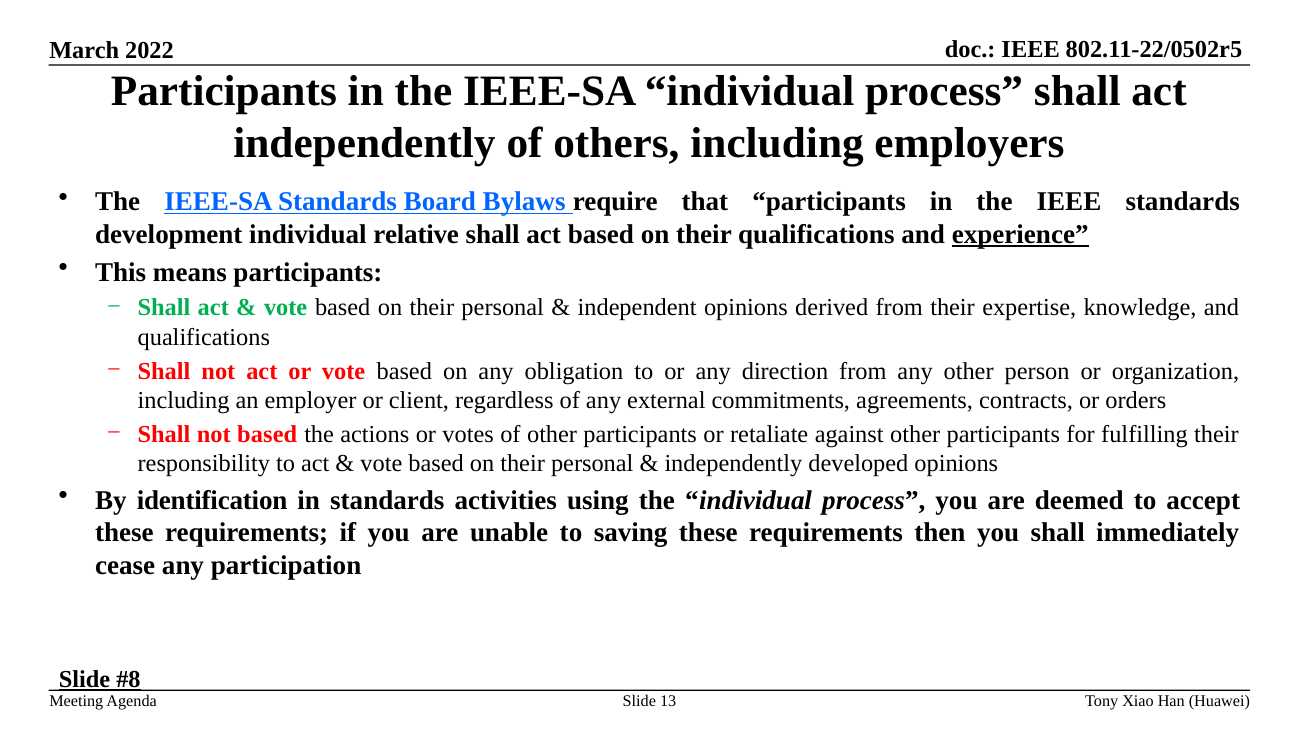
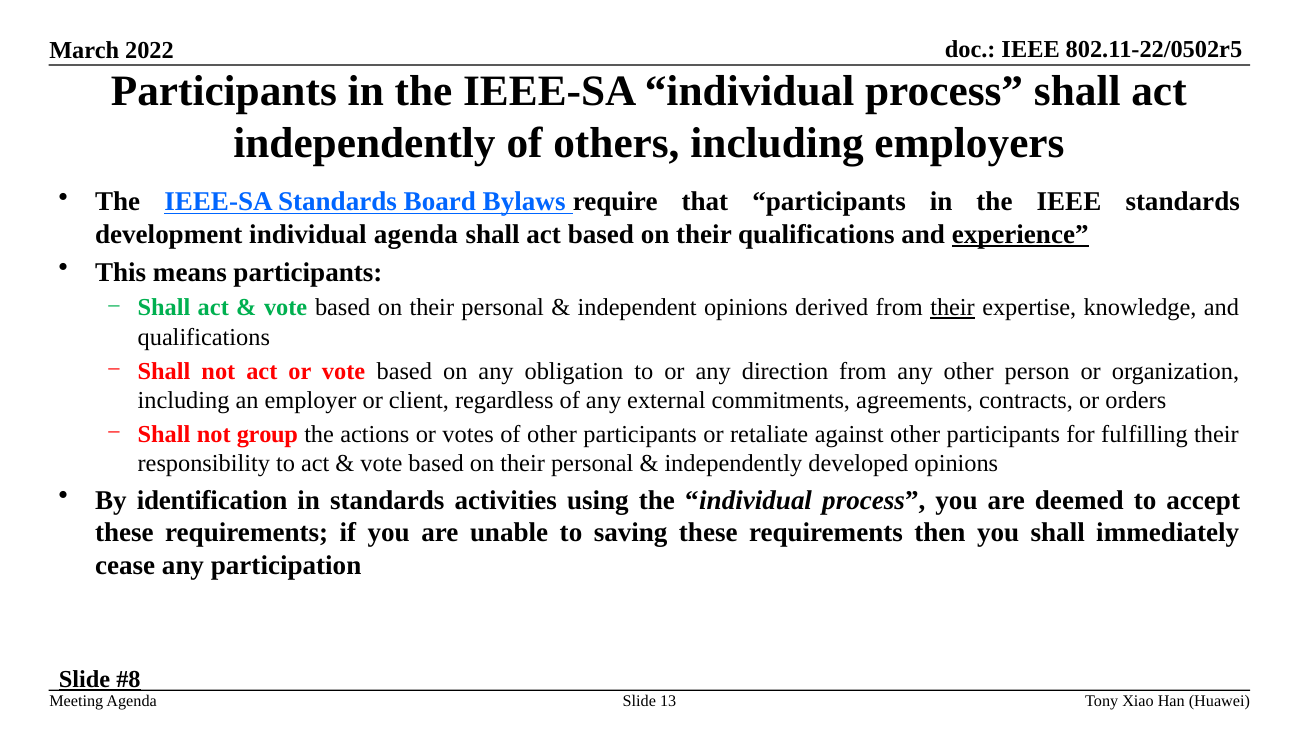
individual relative: relative -> agenda (416, 234)
their underline: none -> present (953, 308)
not based: based -> group (267, 434)
